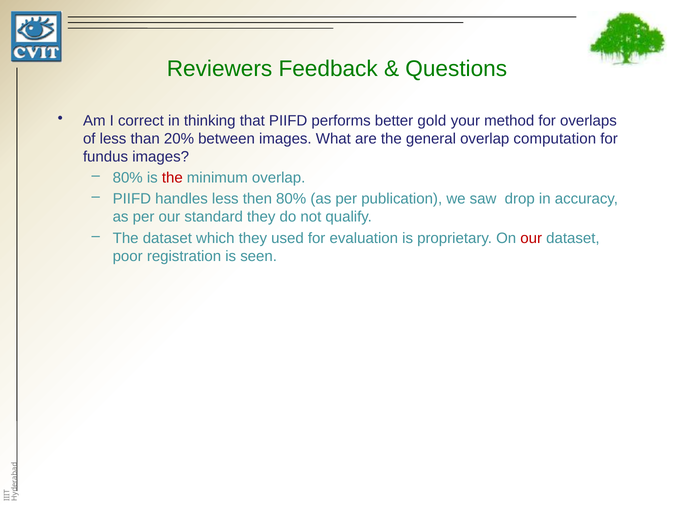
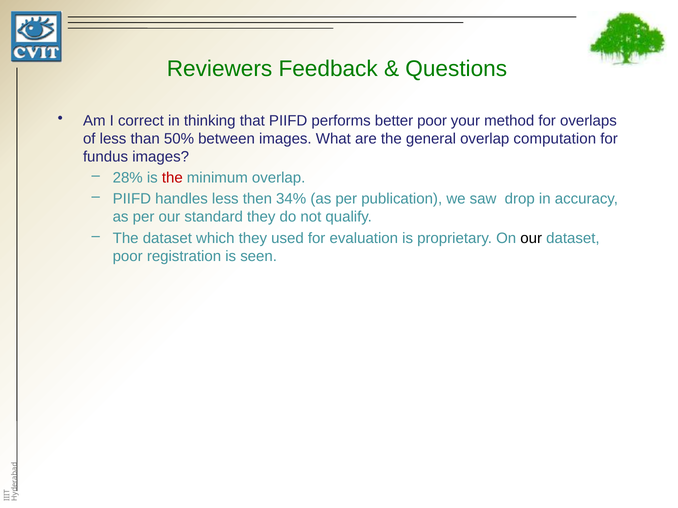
better gold: gold -> poor (432, 121)
20%: 20% -> 50% (179, 139)
80%: 80% -> 28% (128, 178)
then 80%: 80% -> 34% (291, 199)
our colour: red -> black (531, 238)
